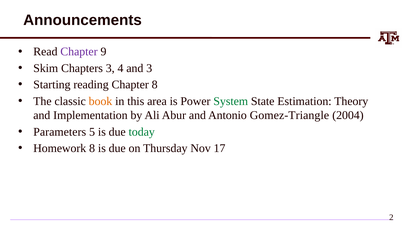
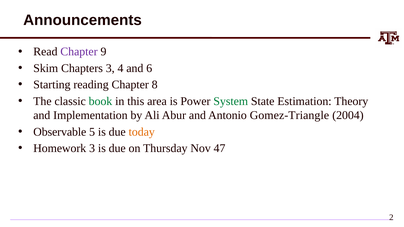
and 3: 3 -> 6 (149, 68)
book colour: orange -> green (101, 101)
Parameters: Parameters -> Observable (60, 132)
today colour: green -> orange (142, 132)
Homework 8: 8 -> 3 (92, 149)
17: 17 -> 47 (220, 149)
